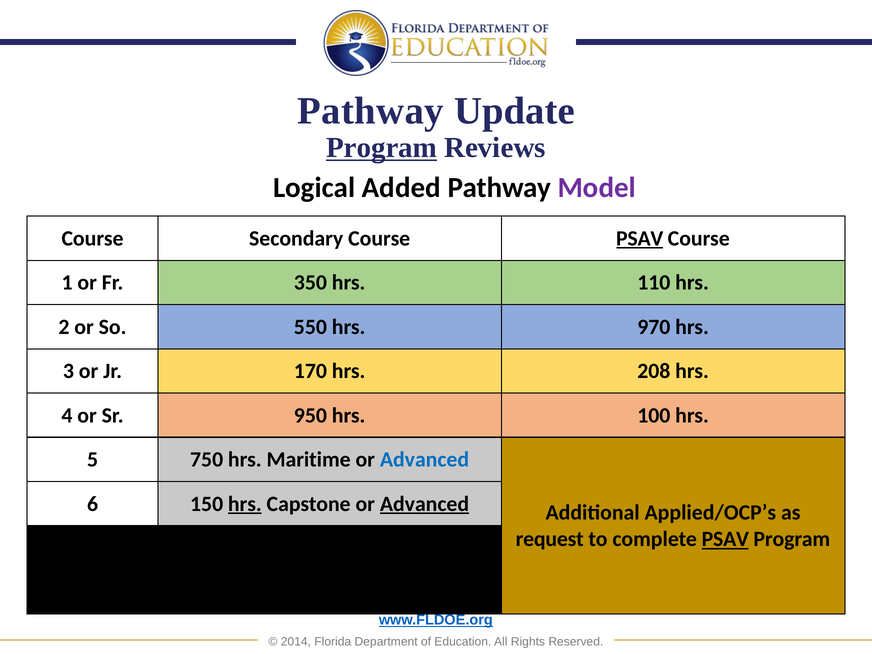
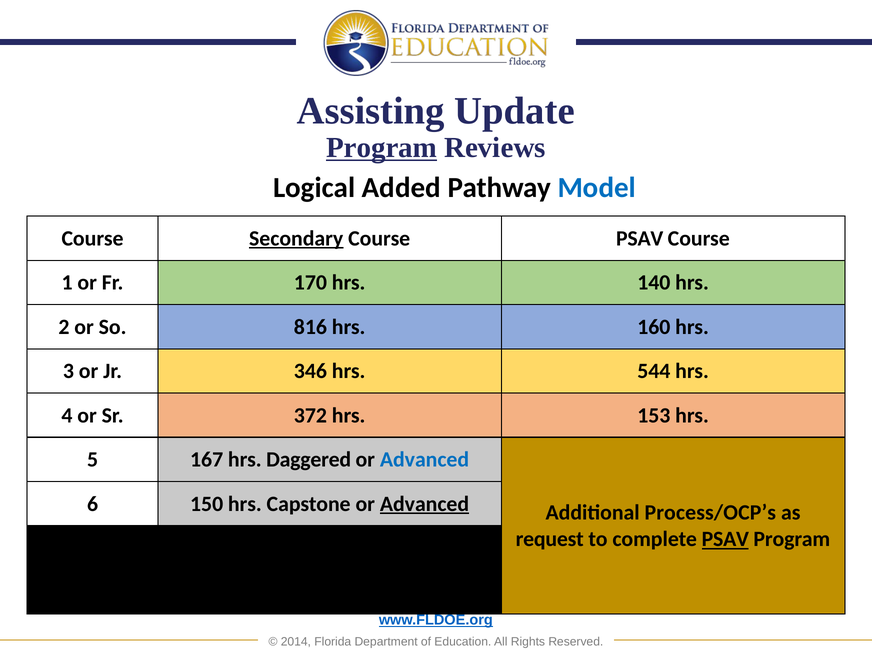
Pathway: Pathway -> Assisting (371, 111)
Model colour: purple -> blue (597, 188)
Secondary underline: none -> present (296, 239)
PSAV underline: present -> none (640, 239)
350: 350 -> 170 (310, 283)
110: 110 -> 140 (654, 283)
550: 550 -> 816 (310, 327)
970: 970 -> 160 (654, 327)
170: 170 -> 346 (310, 371)
208: 208 -> 544 (654, 371)
950: 950 -> 372 (310, 415)
100: 100 -> 153 (654, 415)
750: 750 -> 167 (207, 460)
Maritime: Maritime -> Daggered (309, 460)
hrs underline: present -> none (245, 504)
Applied/OCP’s: Applied/OCP’s -> Process/OCP’s (710, 513)
